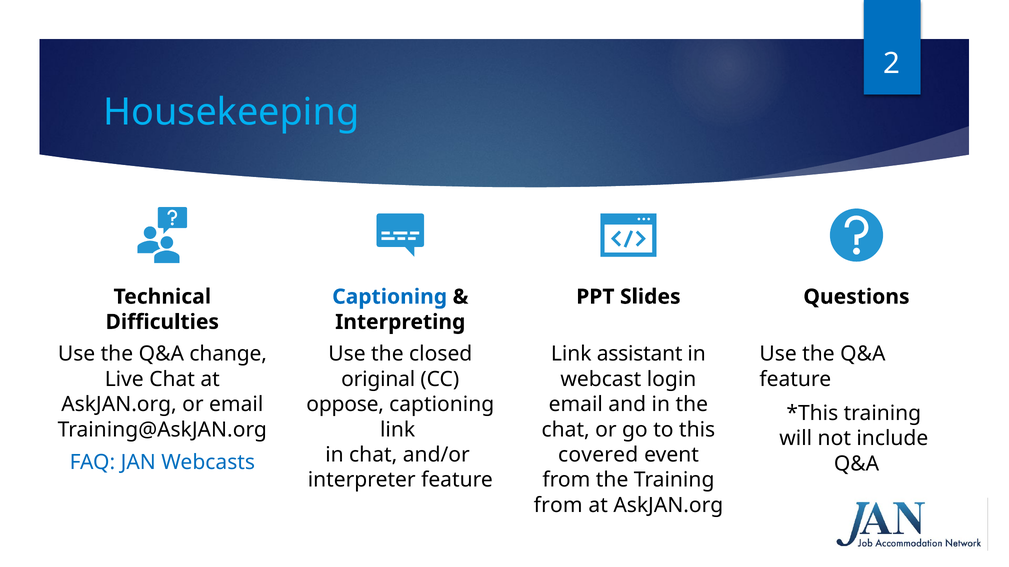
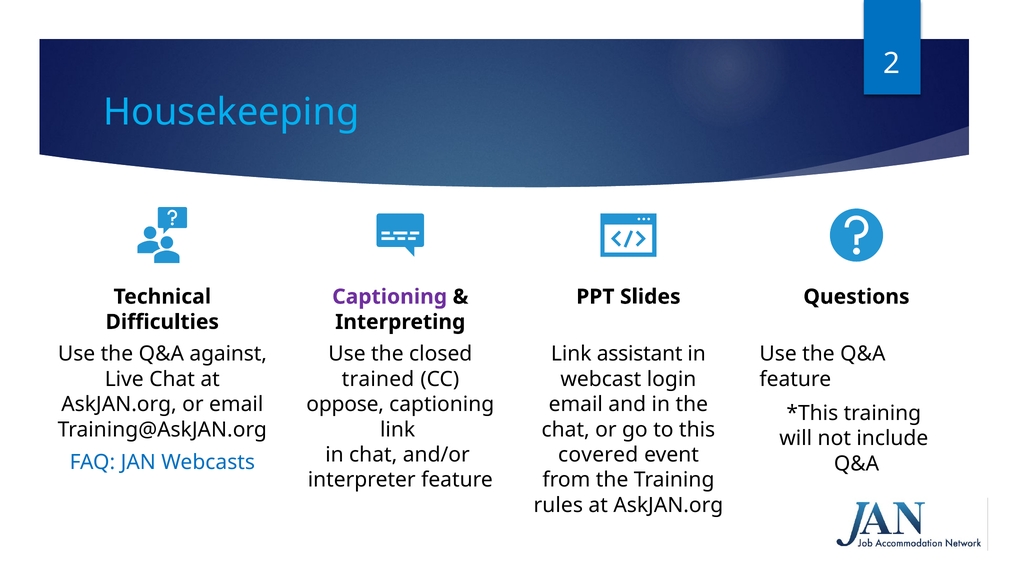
Captioning colour: blue -> purple (390, 297)
change: change -> against (228, 354)
original: original -> trained (378, 380)
from: from -> rules (558, 506)
